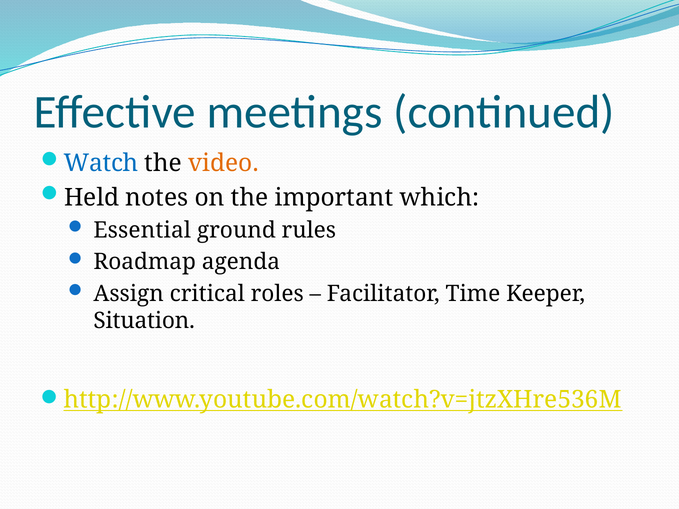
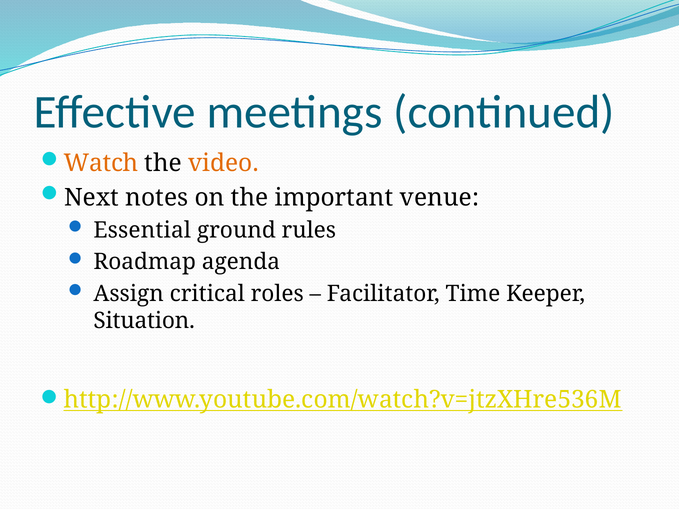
Watch colour: blue -> orange (101, 163)
Held: Held -> Next (92, 198)
which: which -> venue (439, 198)
